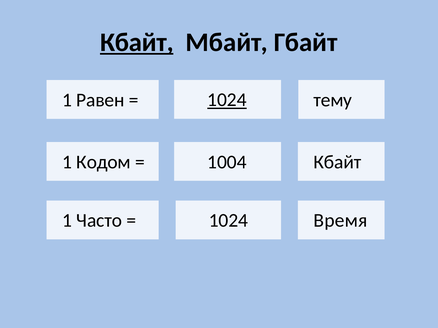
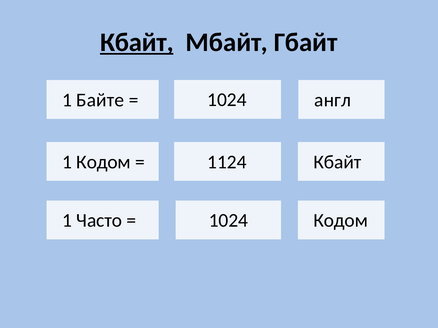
Равен: Равен -> Байте (100, 100)
1024 underline: present -> none (227, 100)
тему: тему -> англ (333, 100)
1004: 1004 -> 1124 (227, 162)
Время: Время -> Кодом (341, 221)
